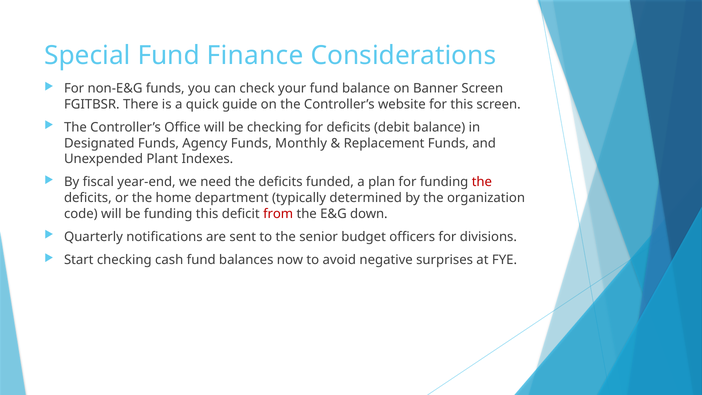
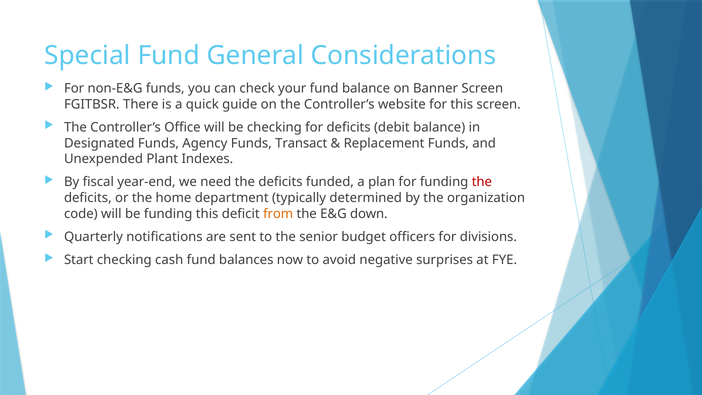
Finance: Finance -> General (255, 55)
Monthly: Monthly -> Transact (301, 143)
from colour: red -> orange (278, 214)
